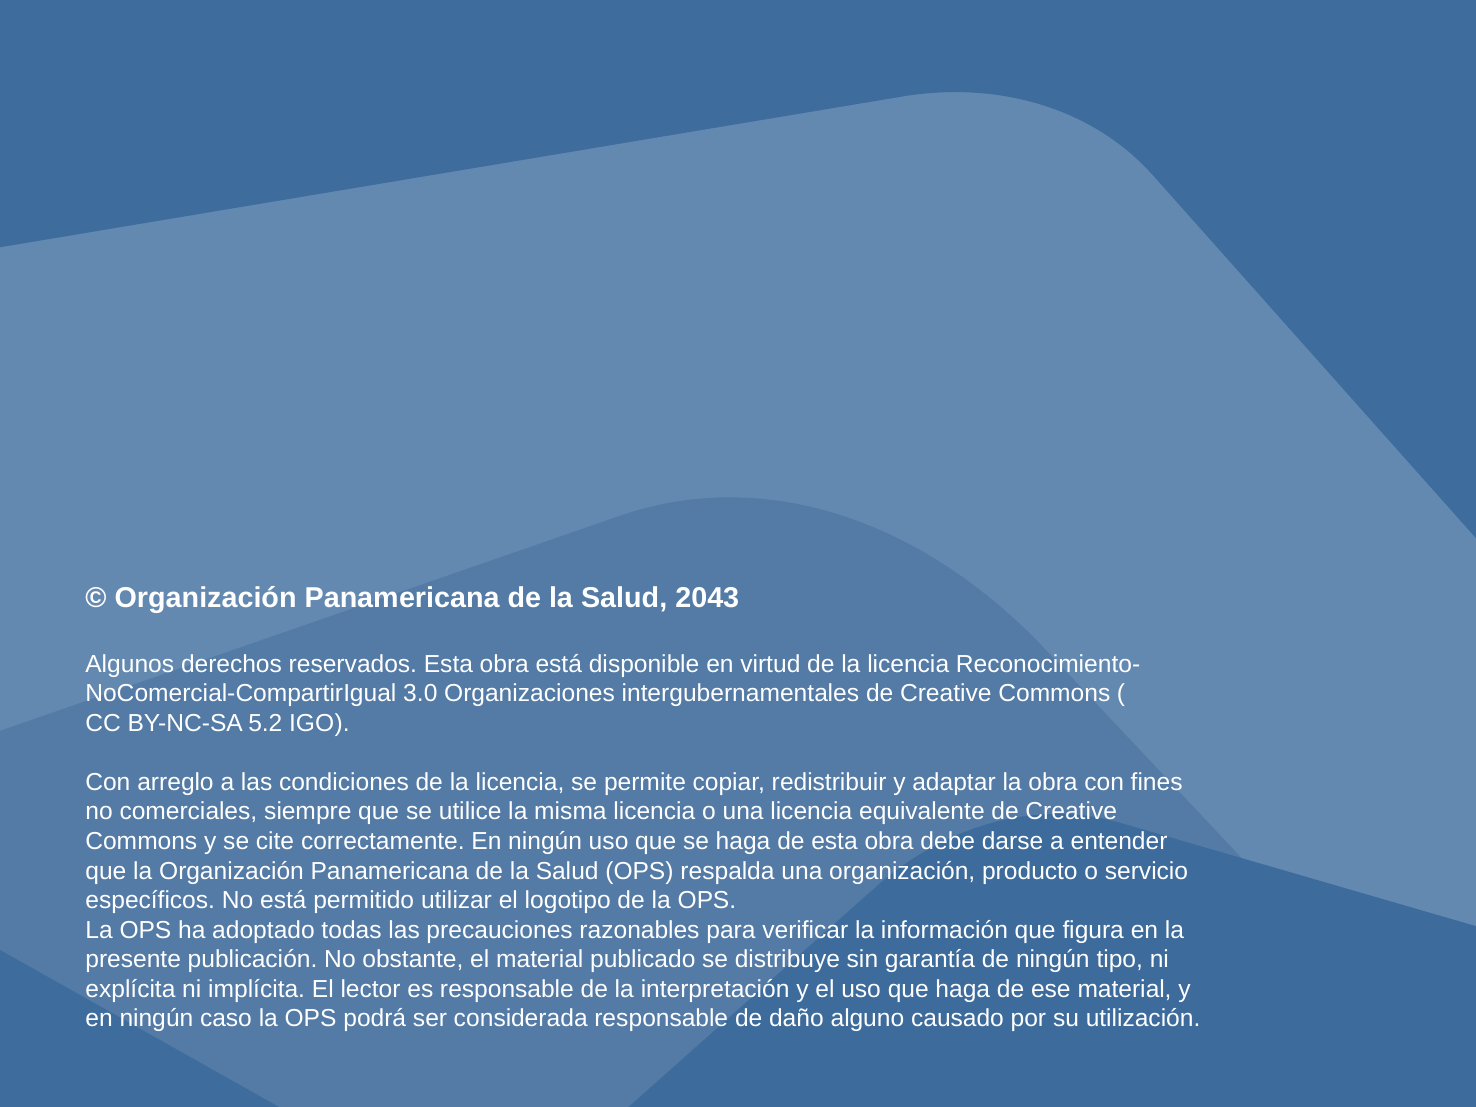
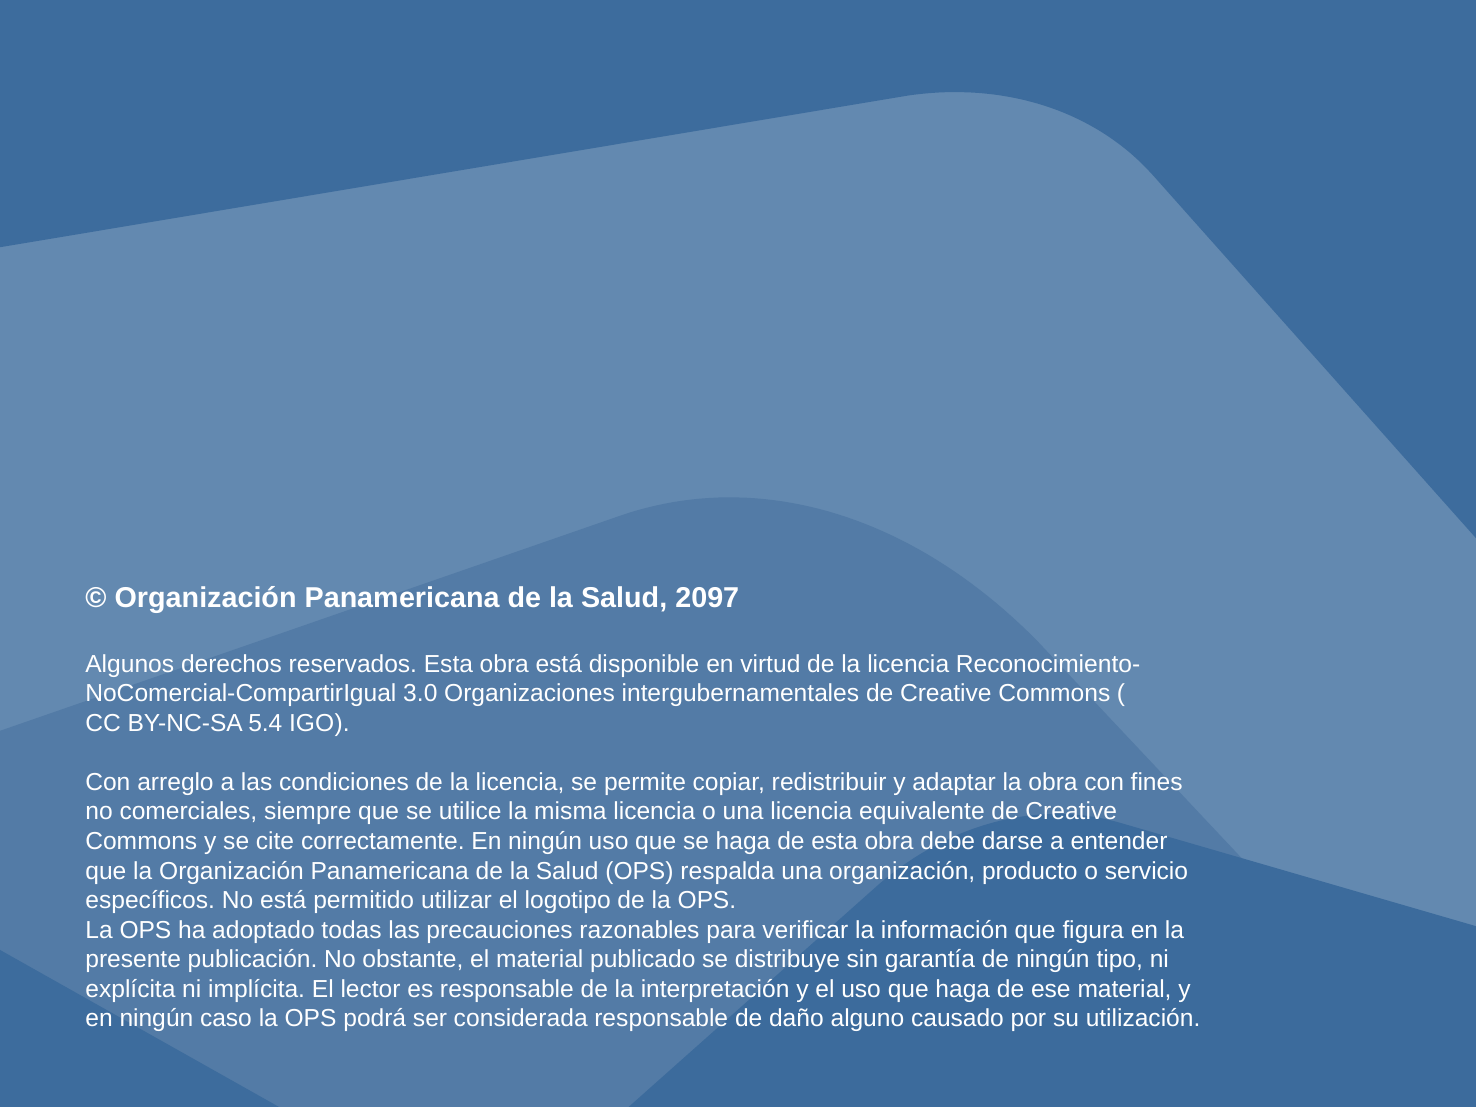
2043: 2043 -> 2097 (707, 598)
5.2: 5.2 -> 5.4 (265, 723)
